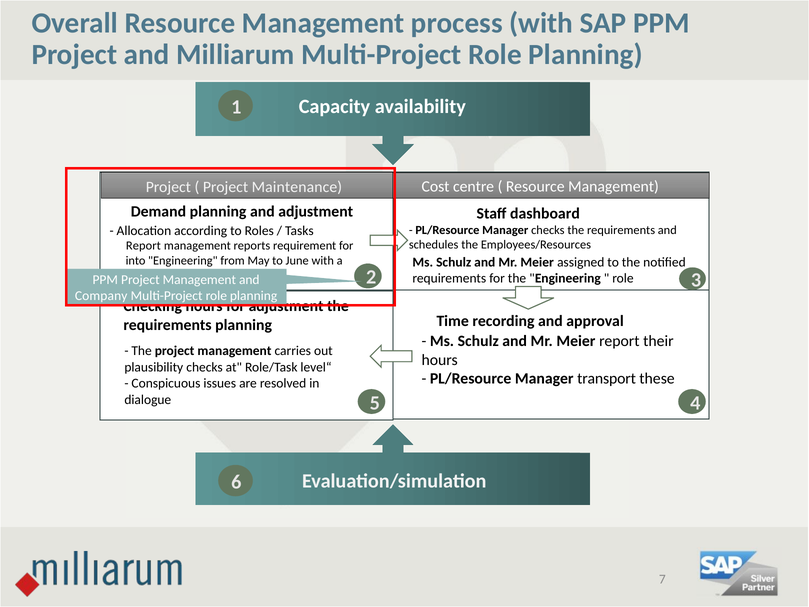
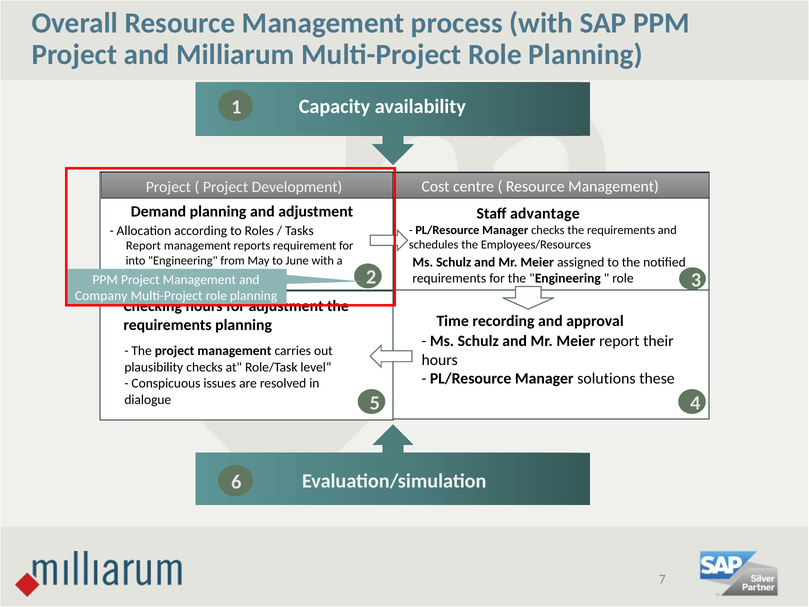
Maintenance: Maintenance -> Development (297, 187)
dashboard: dashboard -> advantage (545, 213)
transport: transport -> solutions (606, 379)
